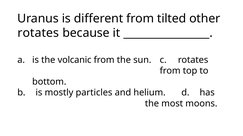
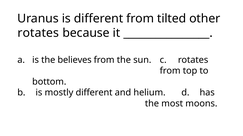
volcanic: volcanic -> believes (75, 60)
mostly particles: particles -> different (94, 93)
